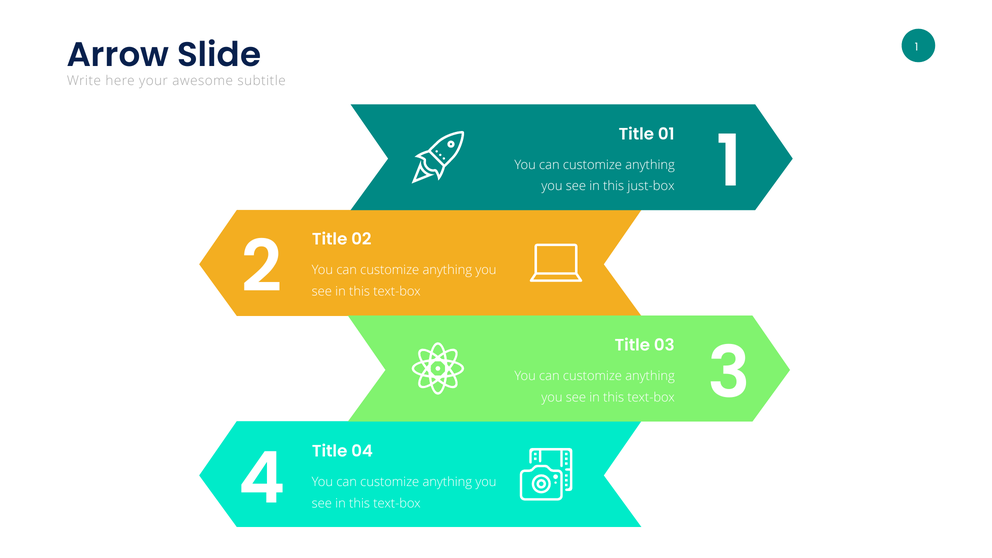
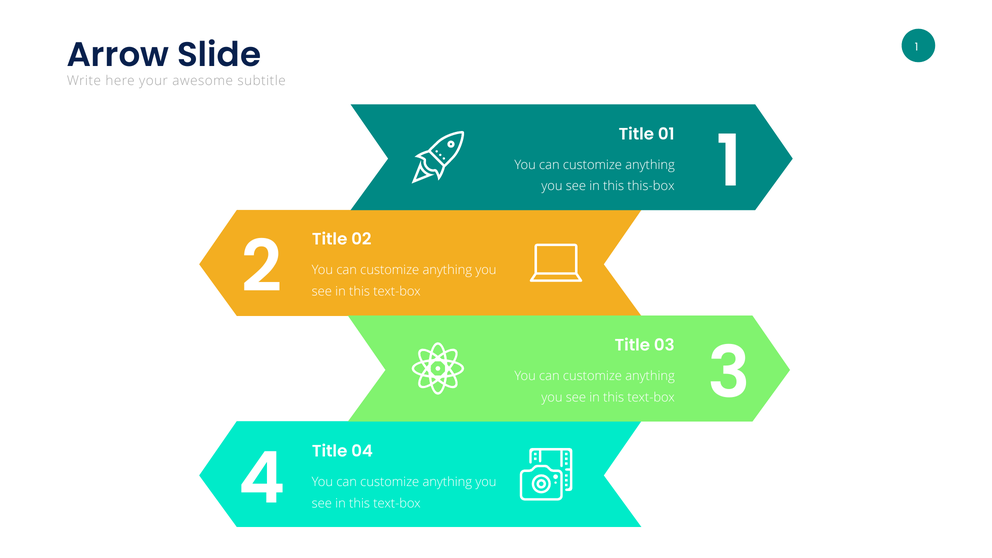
just-box: just-box -> this-box (651, 186)
